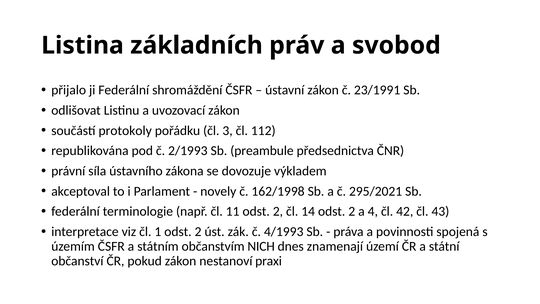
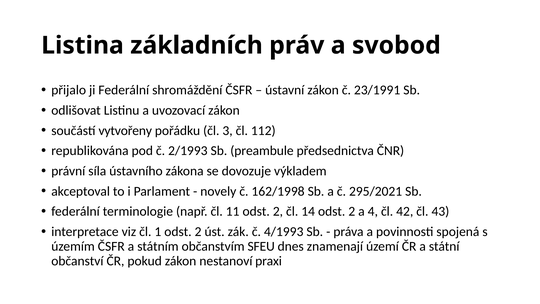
protokoly: protokoly -> vytvořeny (125, 130)
NICH: NICH -> SFEU (261, 246)
